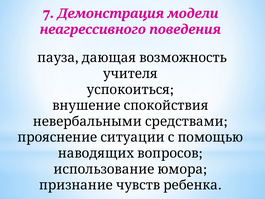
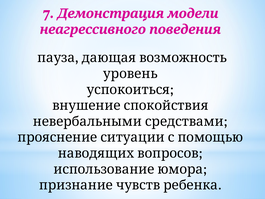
учителя: учителя -> уровень (130, 74)
